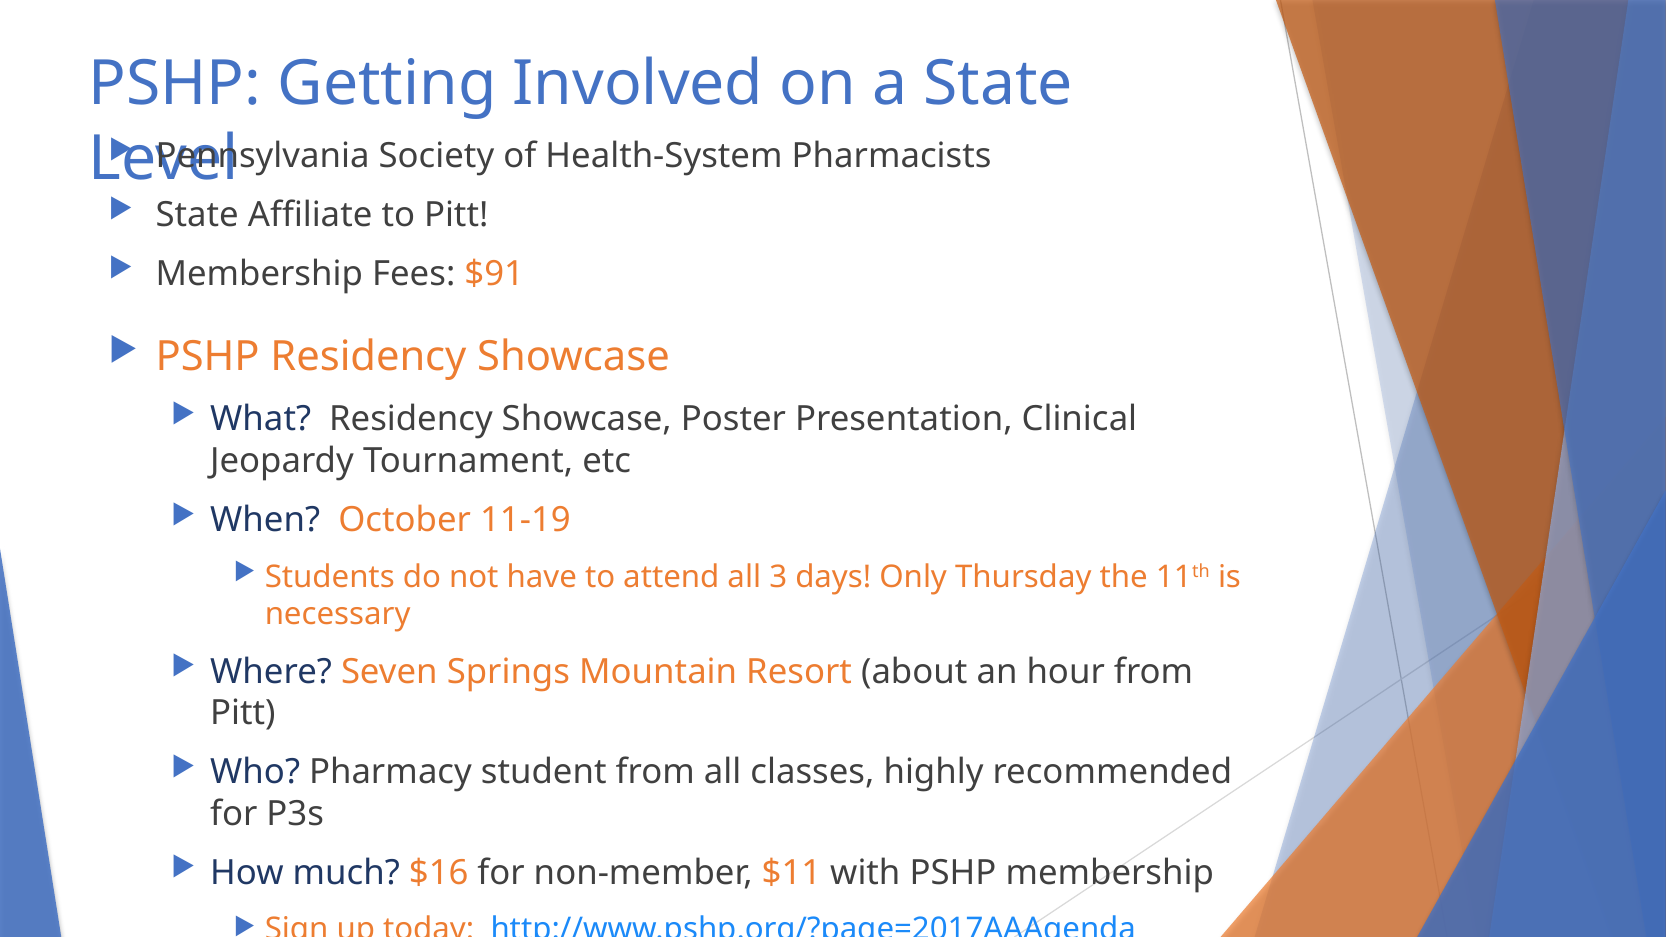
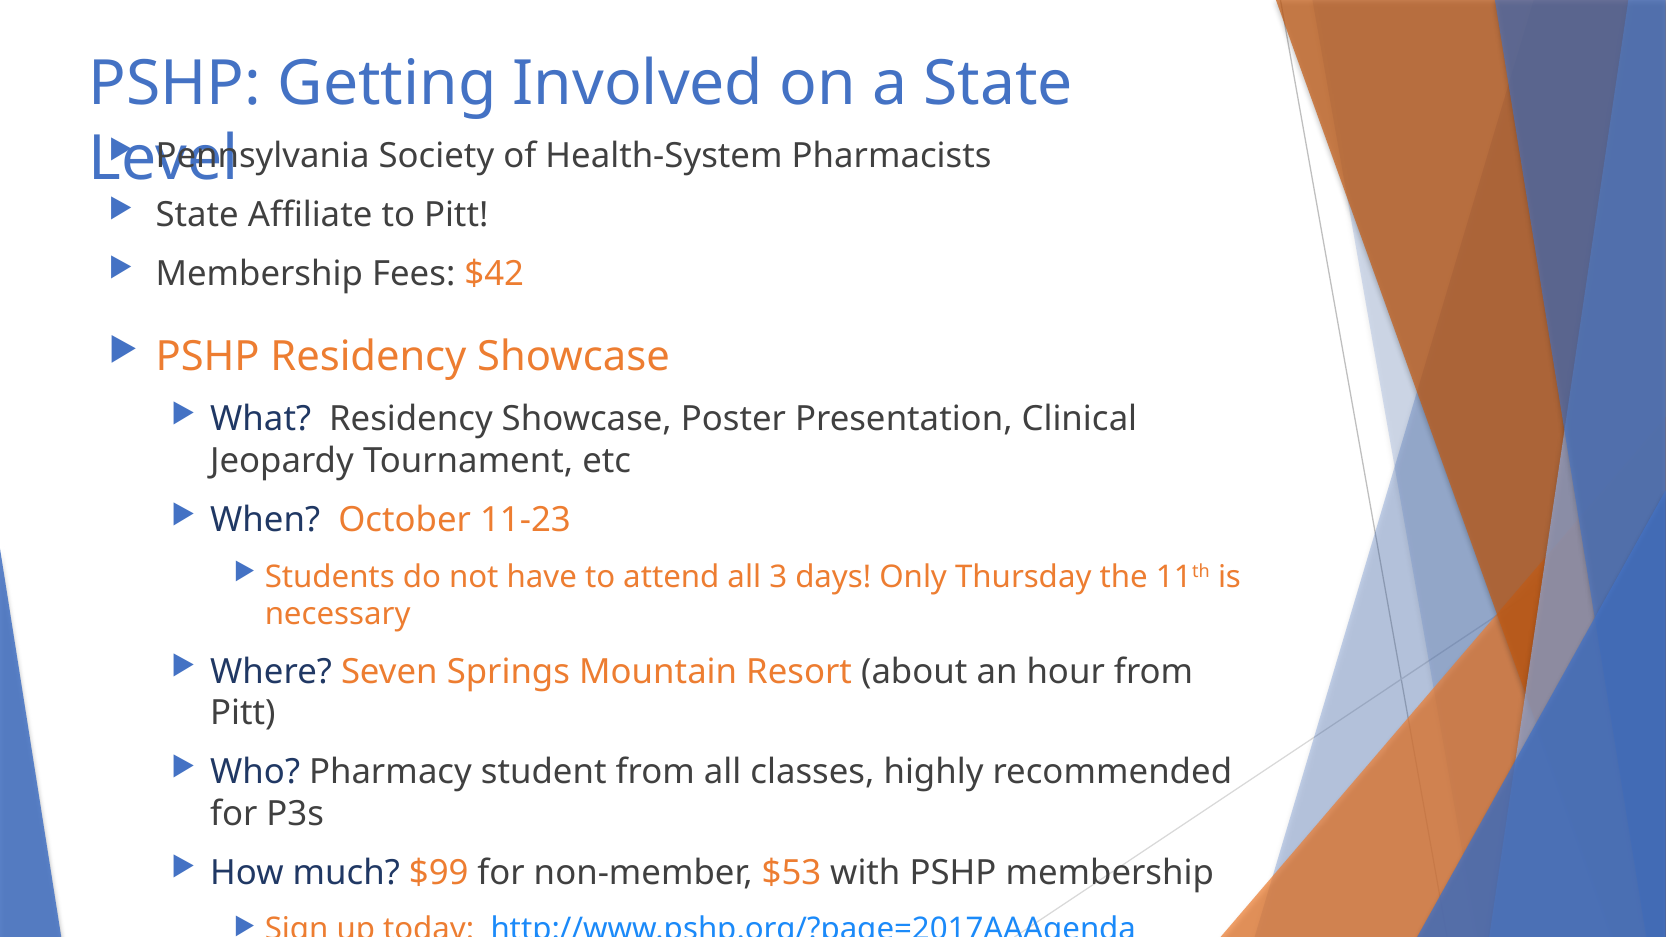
$91: $91 -> $42 (494, 274)
11-19: 11-19 -> 11-23 (525, 520)
$16: $16 -> $99 (439, 873)
$11: $11 -> $53 (792, 873)
